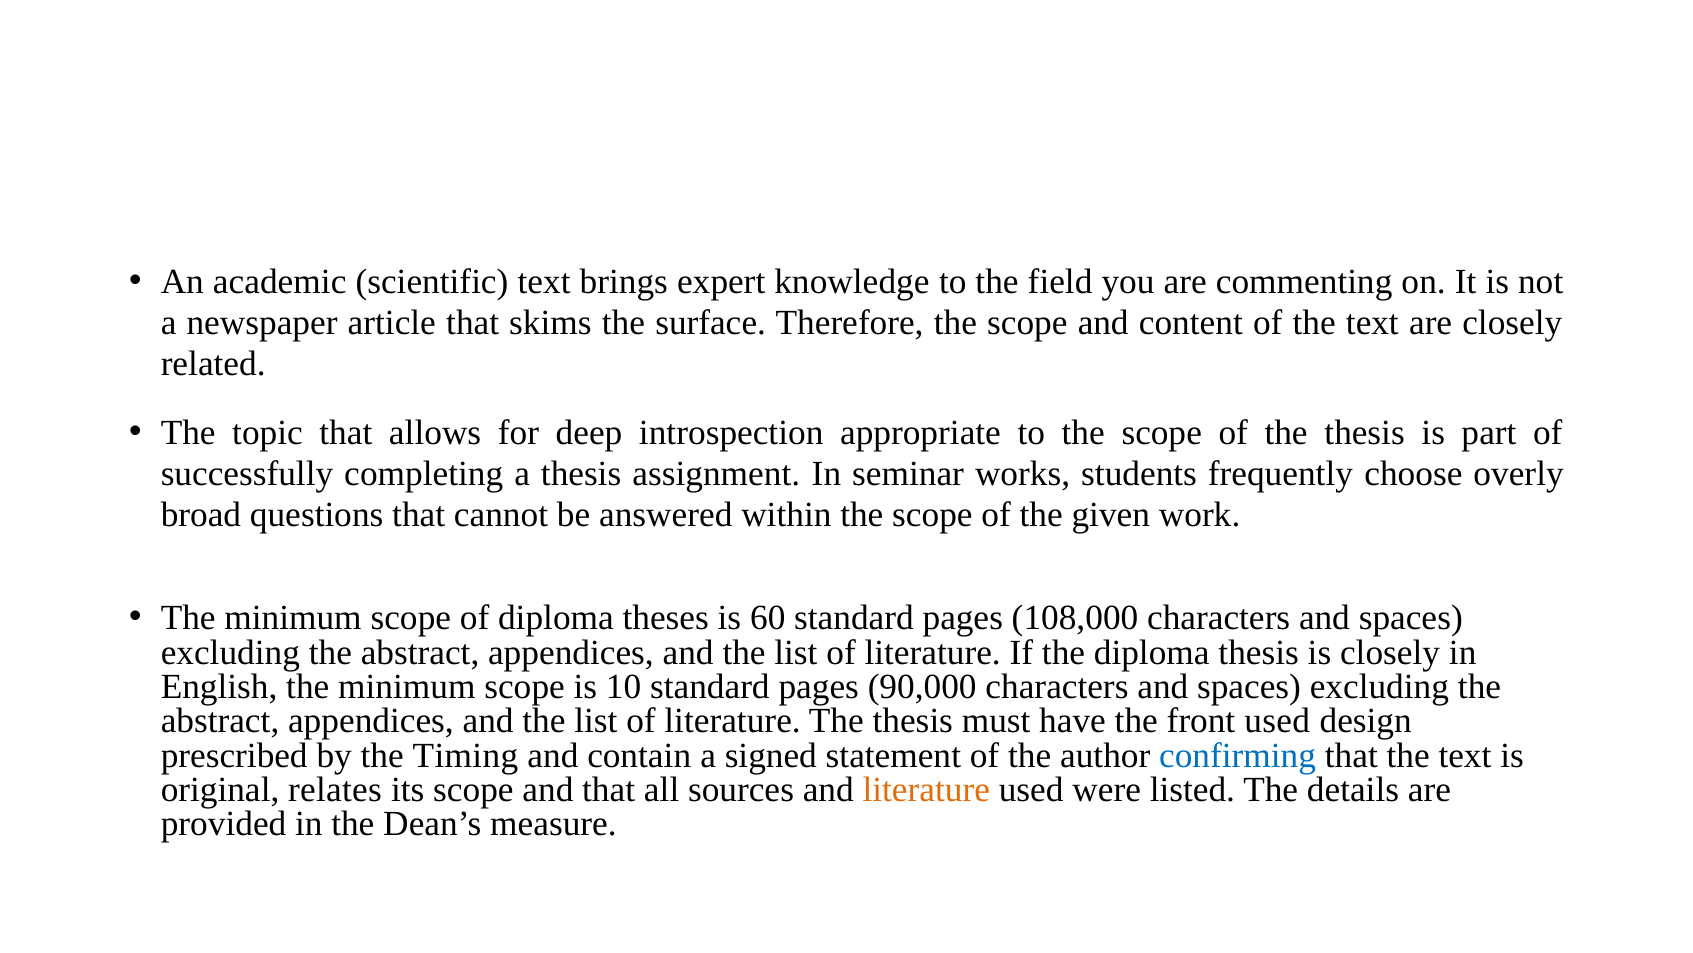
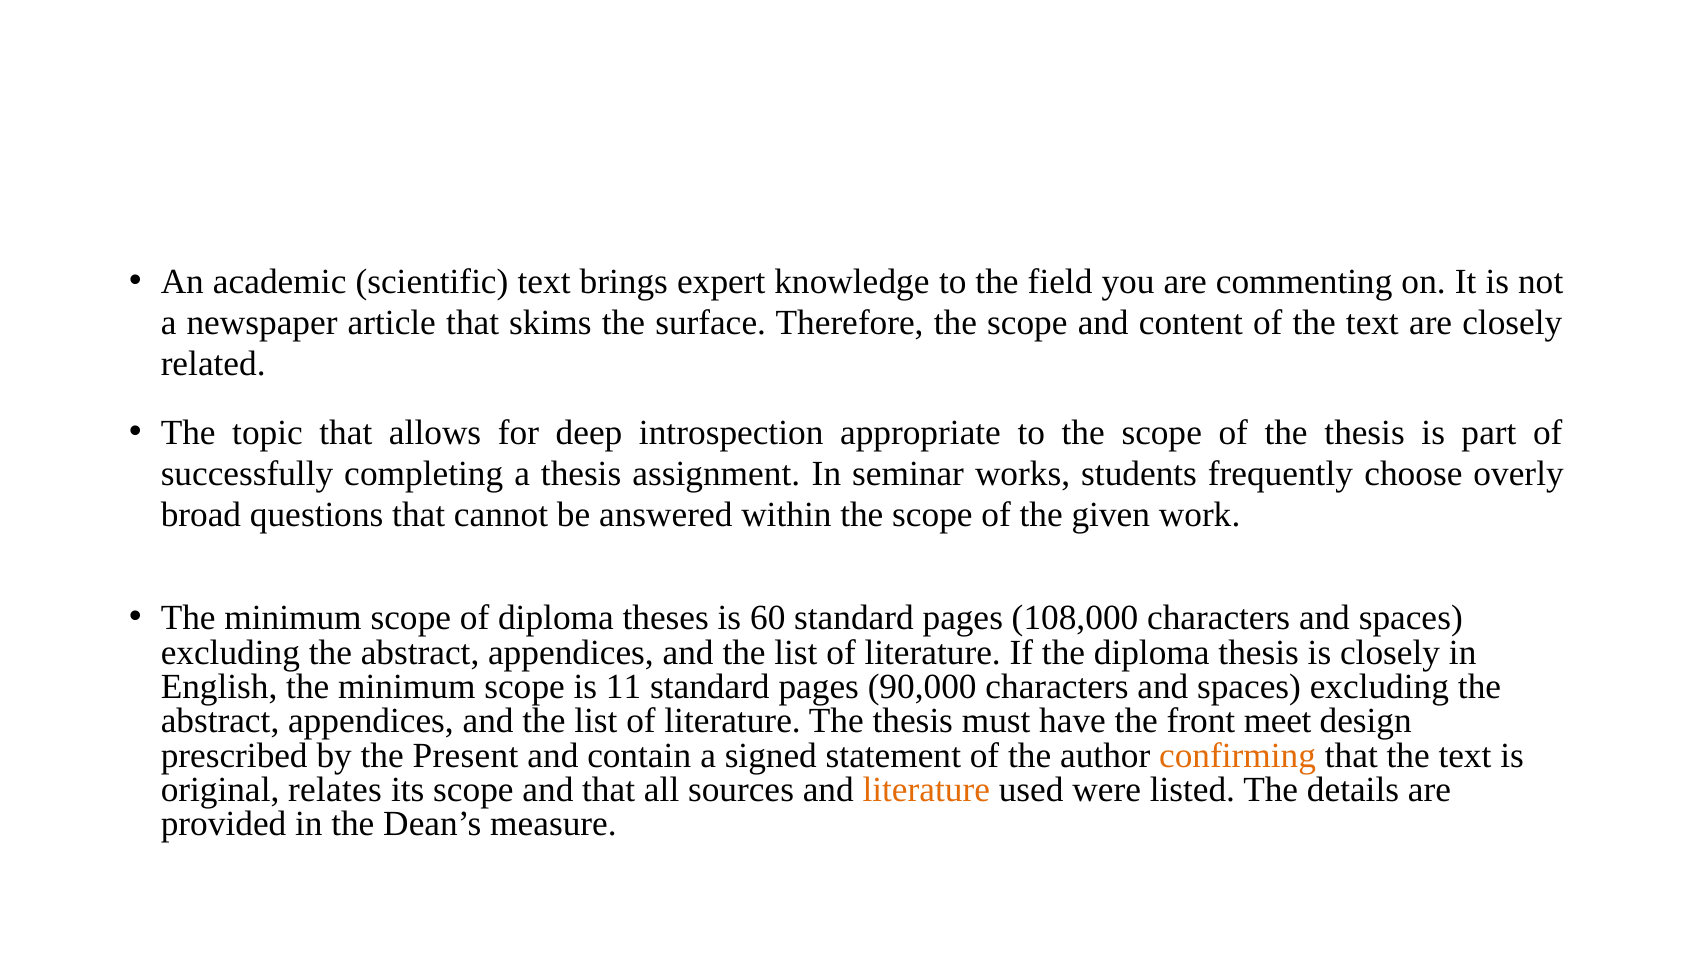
10: 10 -> 11 (624, 686)
front used: used -> meet (1278, 721)
Timing: Timing -> Present (465, 755)
confirming colour: blue -> orange (1238, 755)
